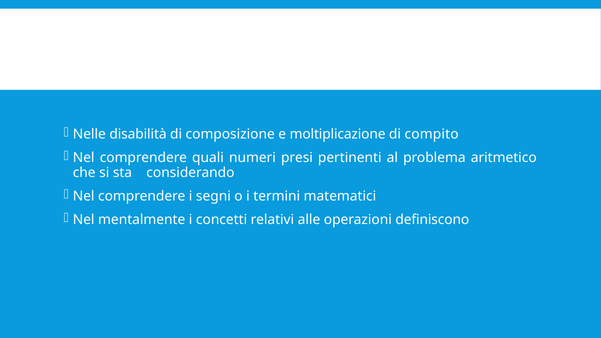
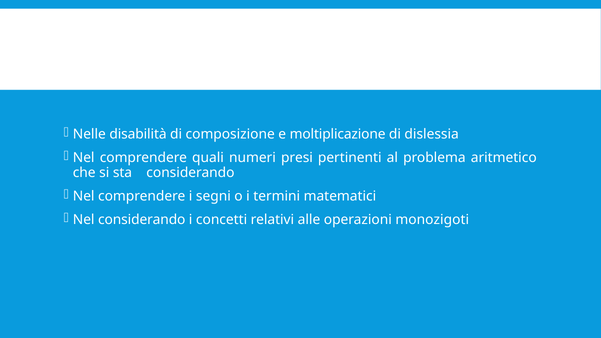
compito: compito -> dislessia (432, 134)
Nel mentalmente: mentalmente -> considerando (142, 220)
definiscono: definiscono -> monozigoti (432, 220)
